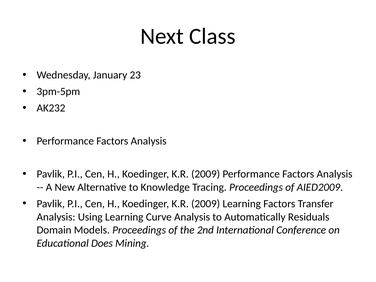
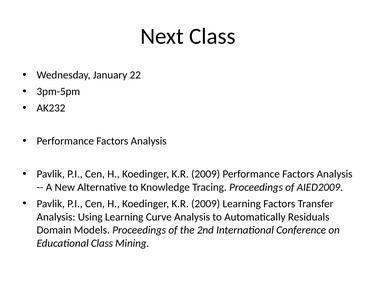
23: 23 -> 22 (135, 75)
Educational Does: Does -> Class (102, 243)
